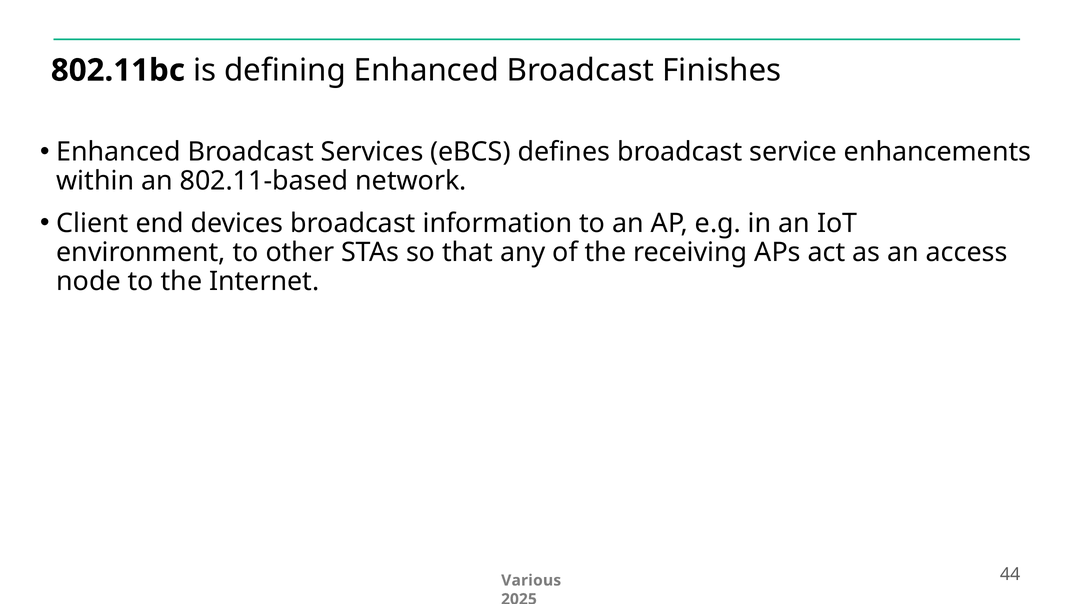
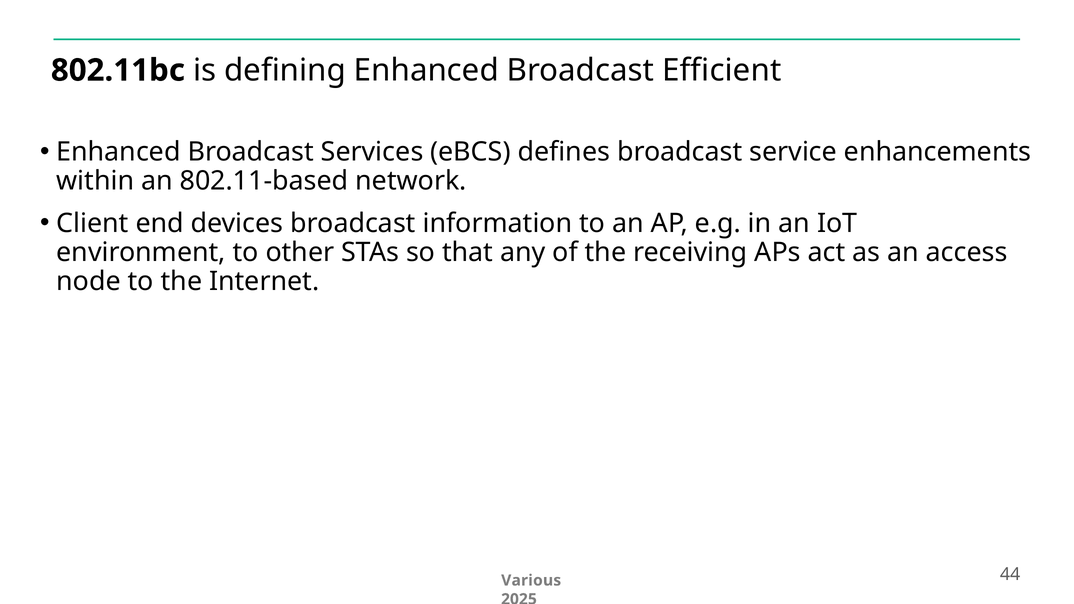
Finishes: Finishes -> Efficient (722, 70)
